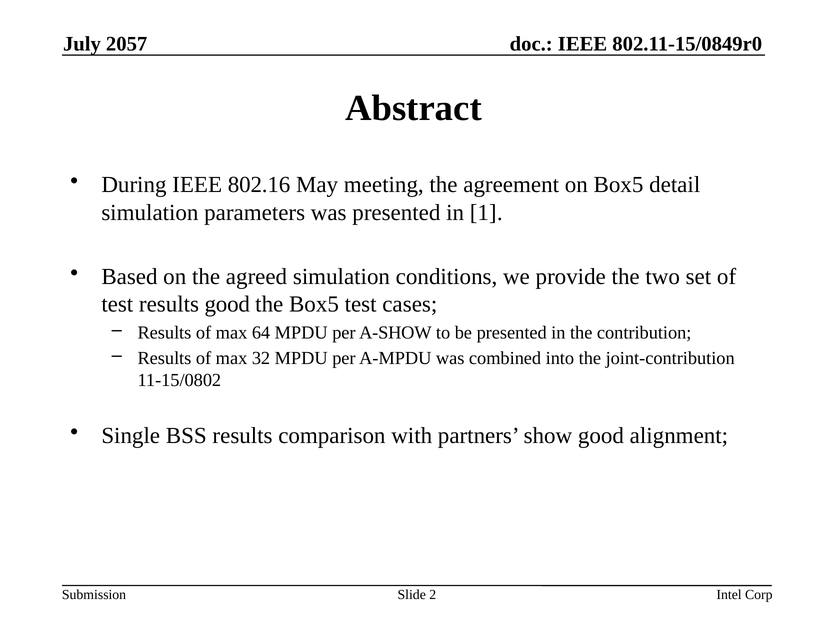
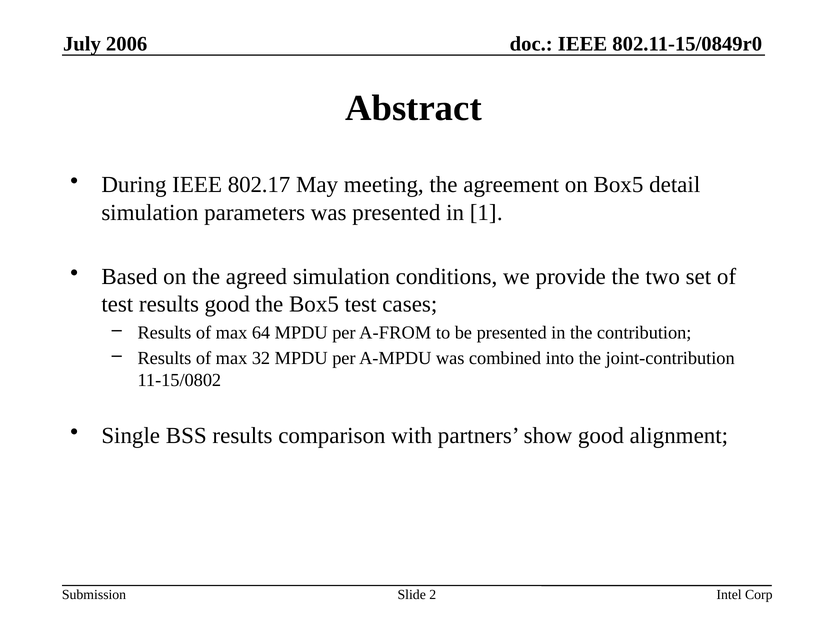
2057: 2057 -> 2006 (127, 44)
802.16: 802.16 -> 802.17 (259, 185)
A-SHOW: A-SHOW -> A-FROM (395, 333)
